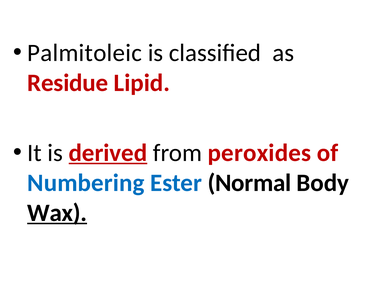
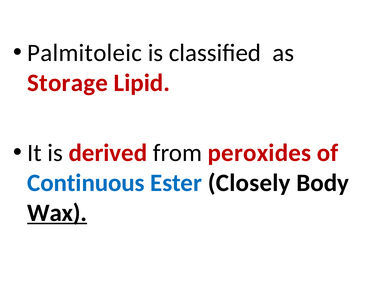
Residue: Residue -> Storage (68, 83)
derived underline: present -> none (108, 153)
Numbering: Numbering -> Continuous (86, 183)
Normal: Normal -> Closely (249, 183)
